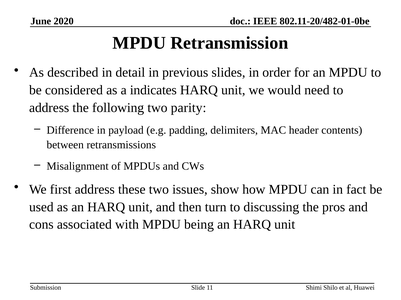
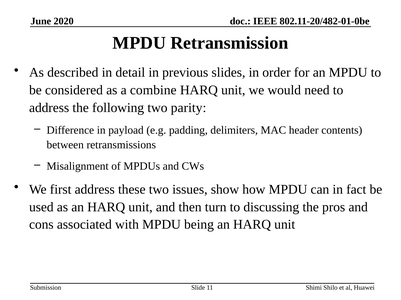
indicates: indicates -> combine (153, 90)
